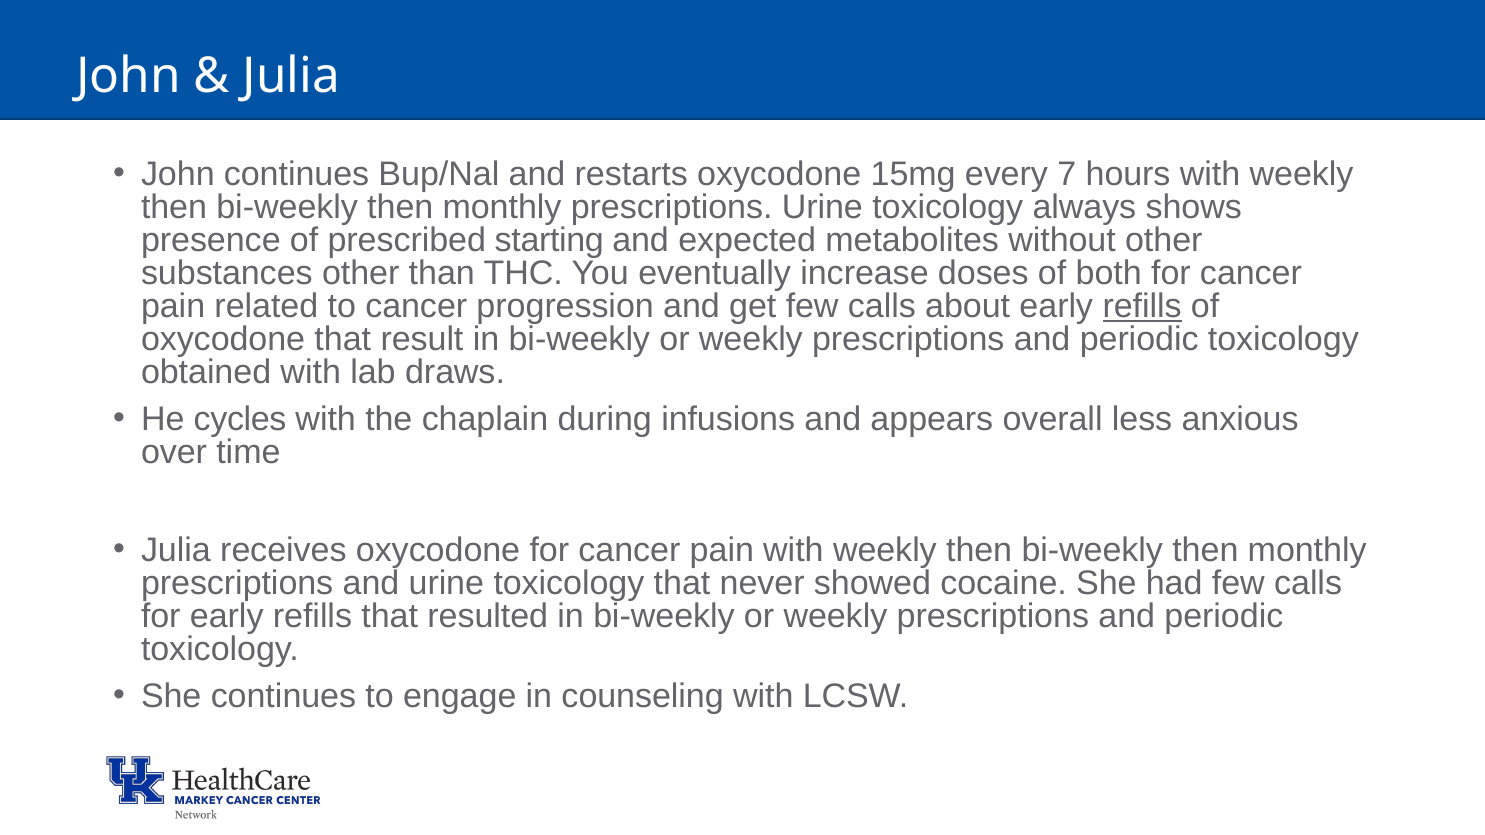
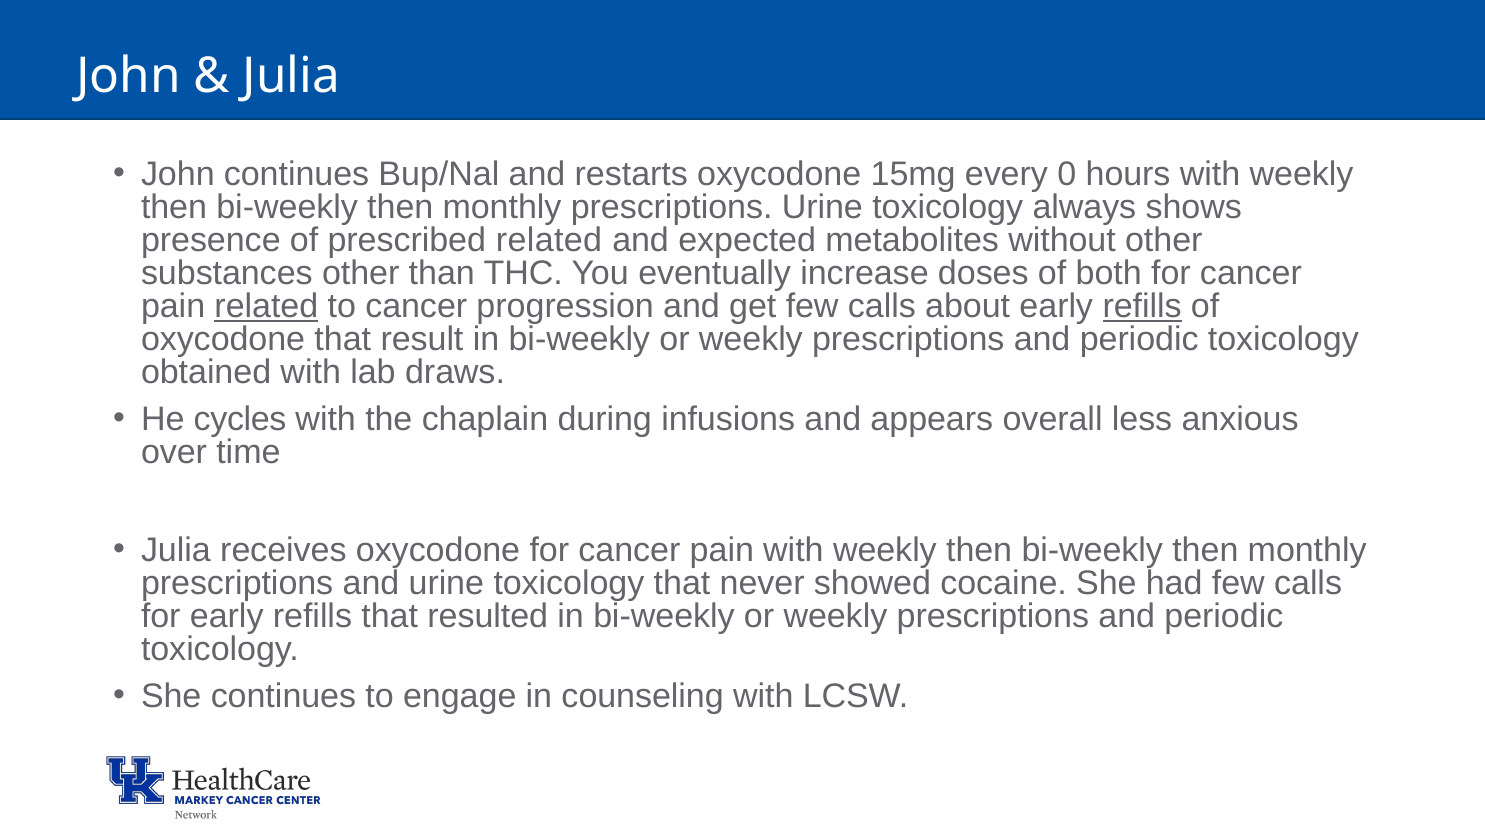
7: 7 -> 0 (1067, 174)
prescribed starting: starting -> related (549, 240)
related underline: none -> present (266, 306)
